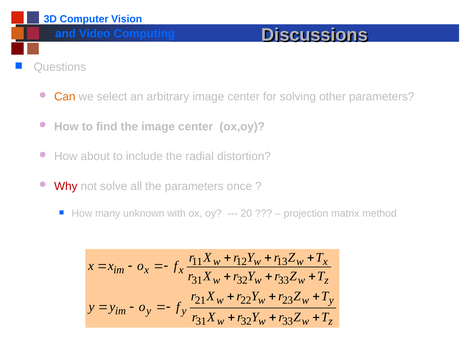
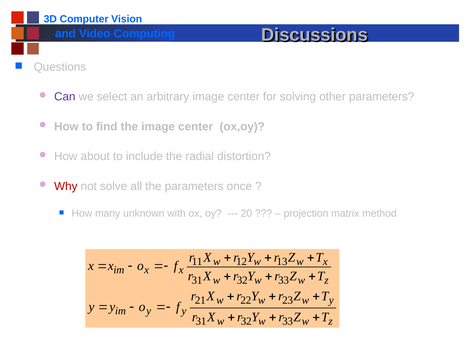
Can colour: orange -> purple (65, 97)
